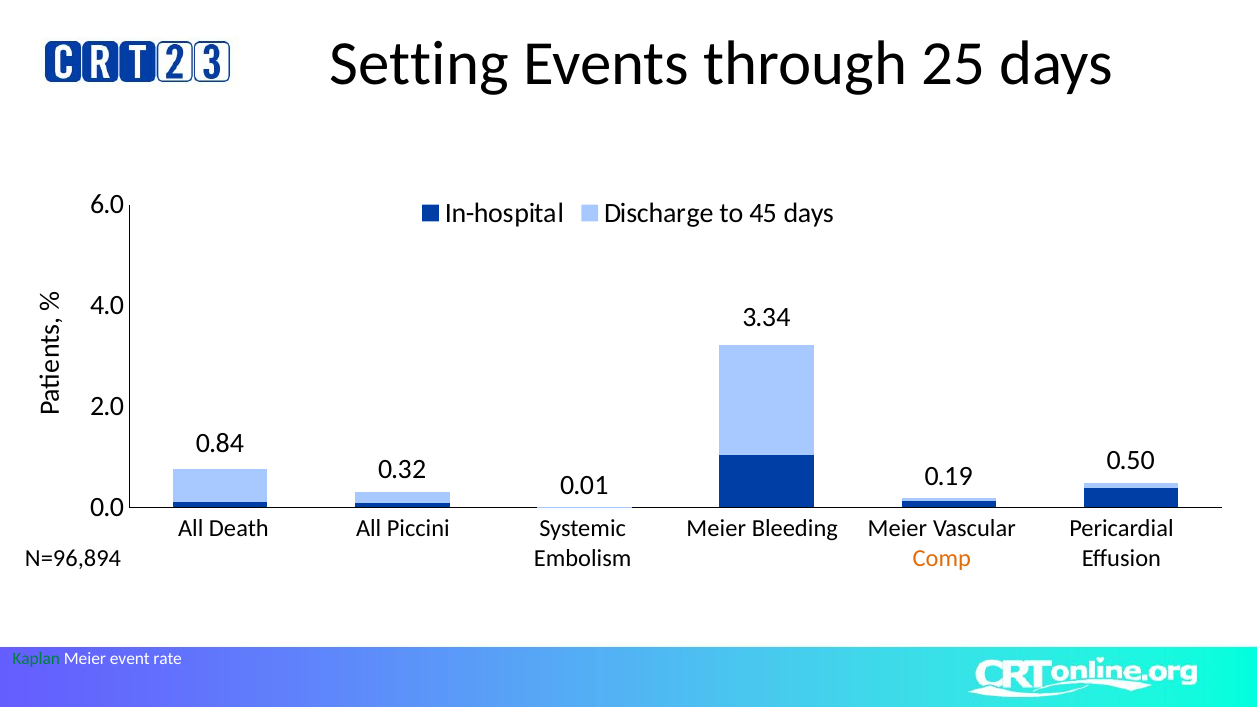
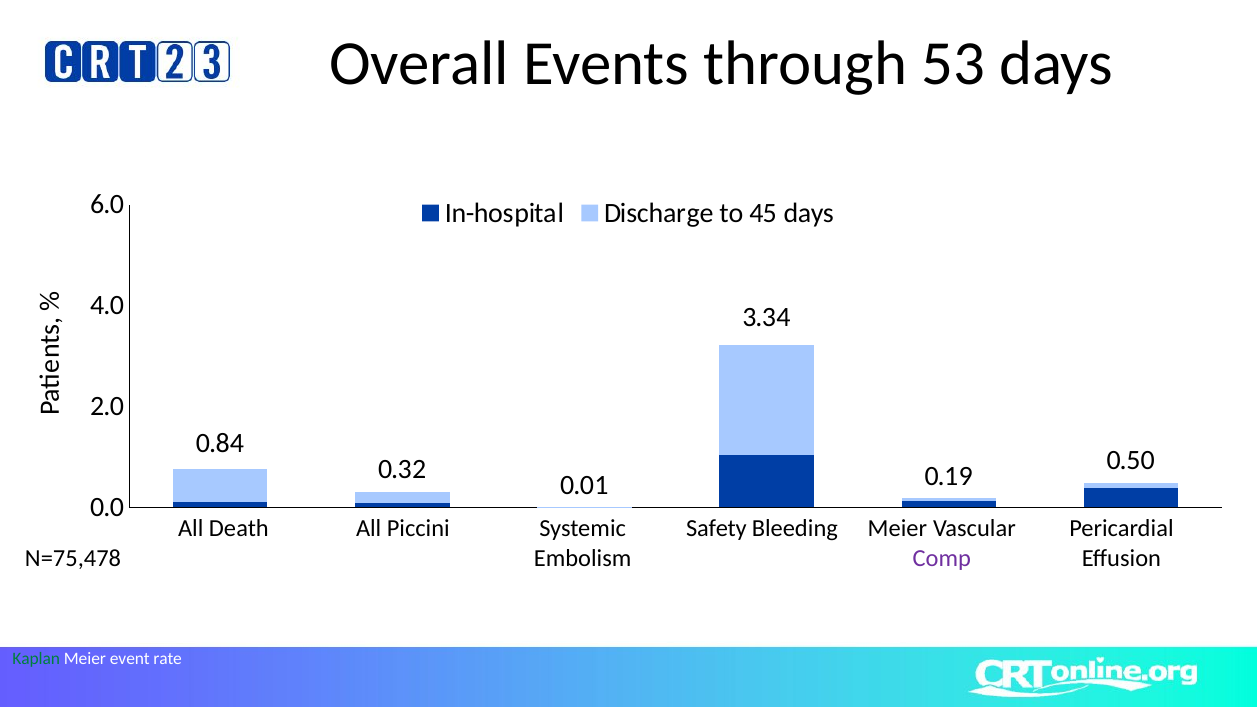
Setting: Setting -> Overall (419, 63)
25: 25 -> 53 (953, 63)
Meier: Meier -> Safety (716, 529)
N=96,894: N=96,894 -> N=75,478 (73, 559)
Comp colour: orange -> purple (942, 559)
